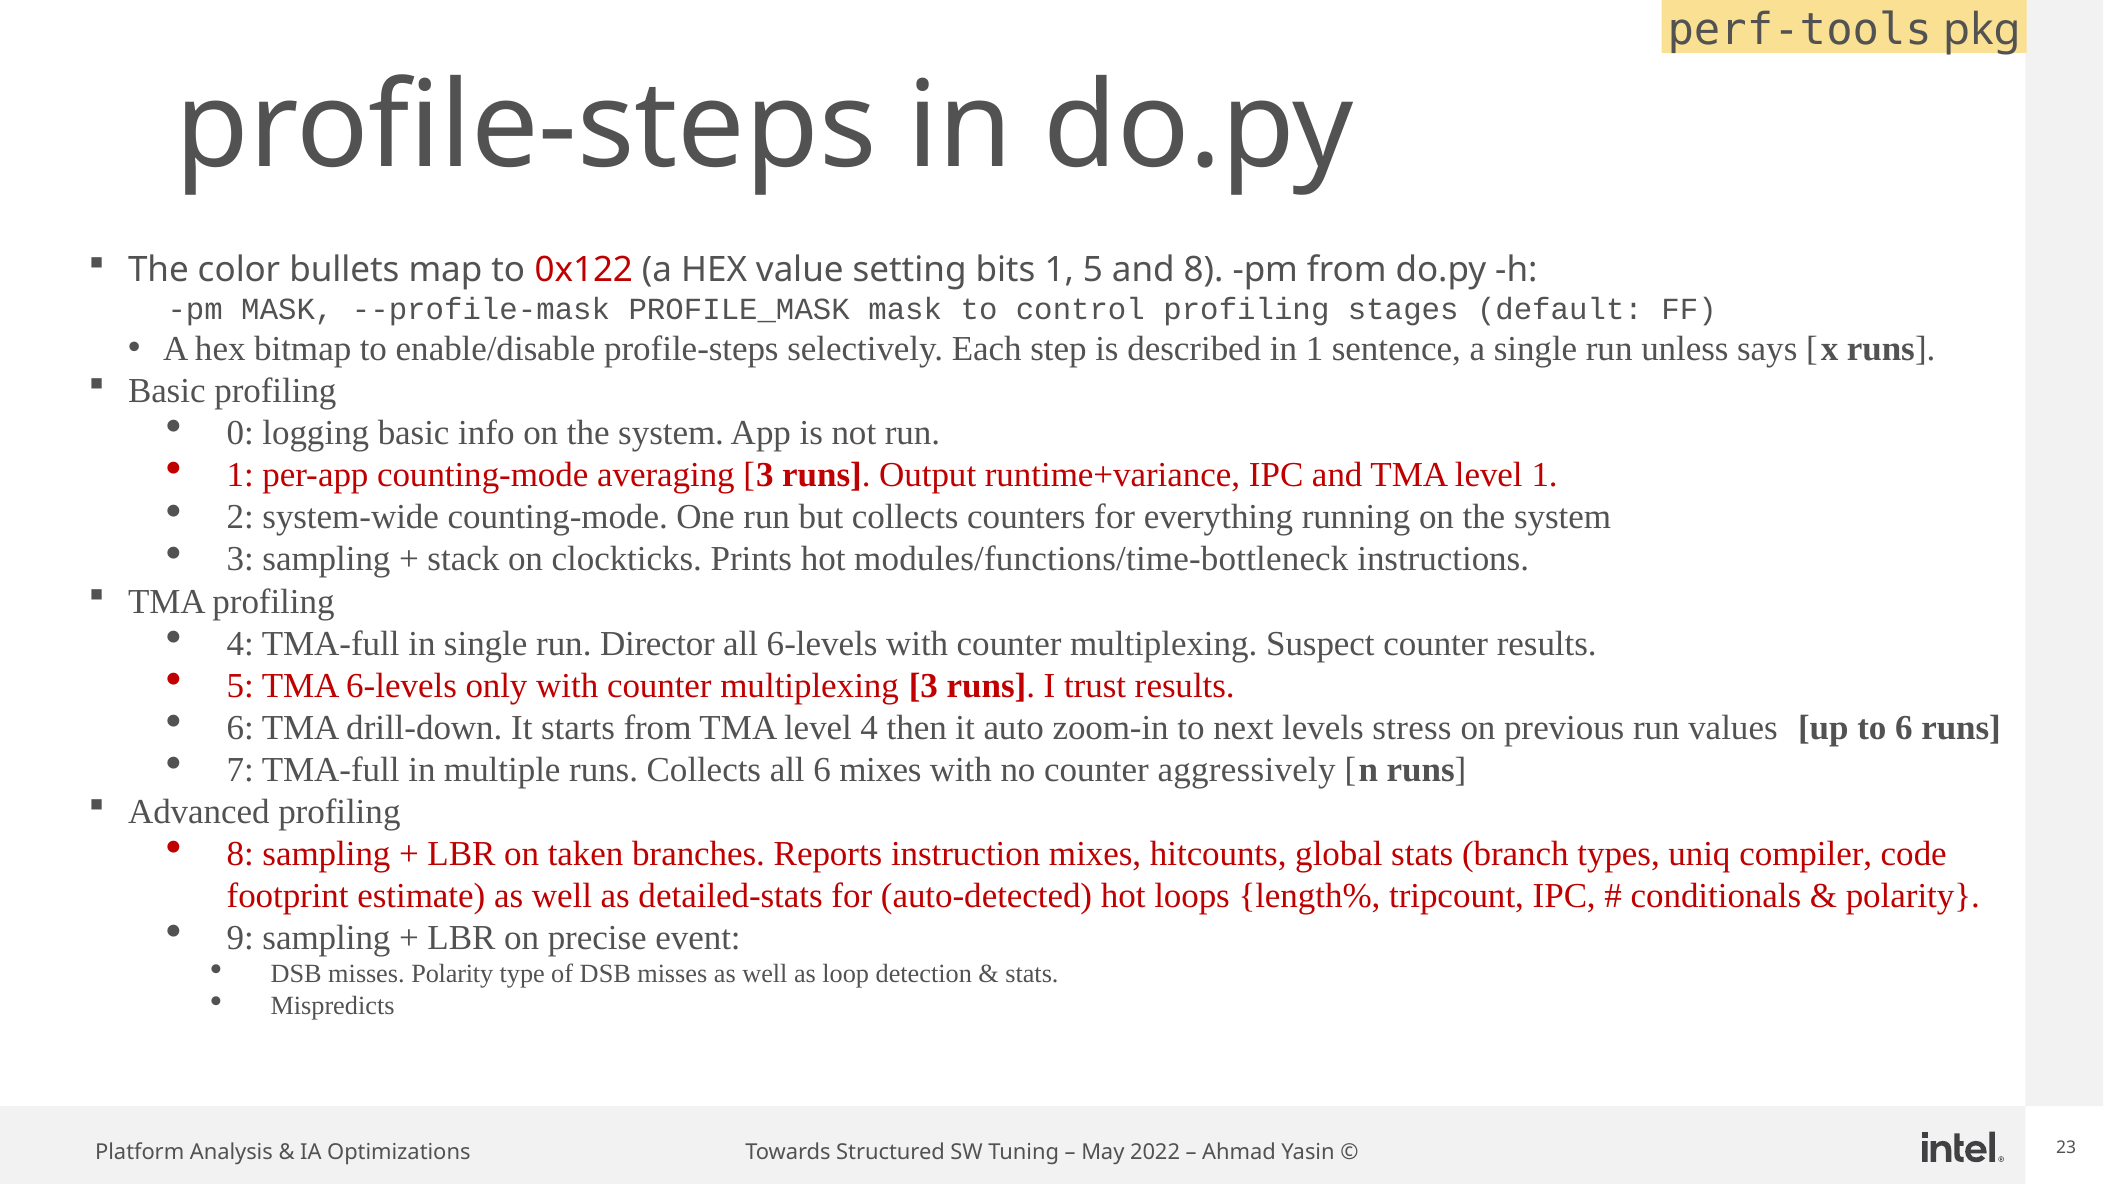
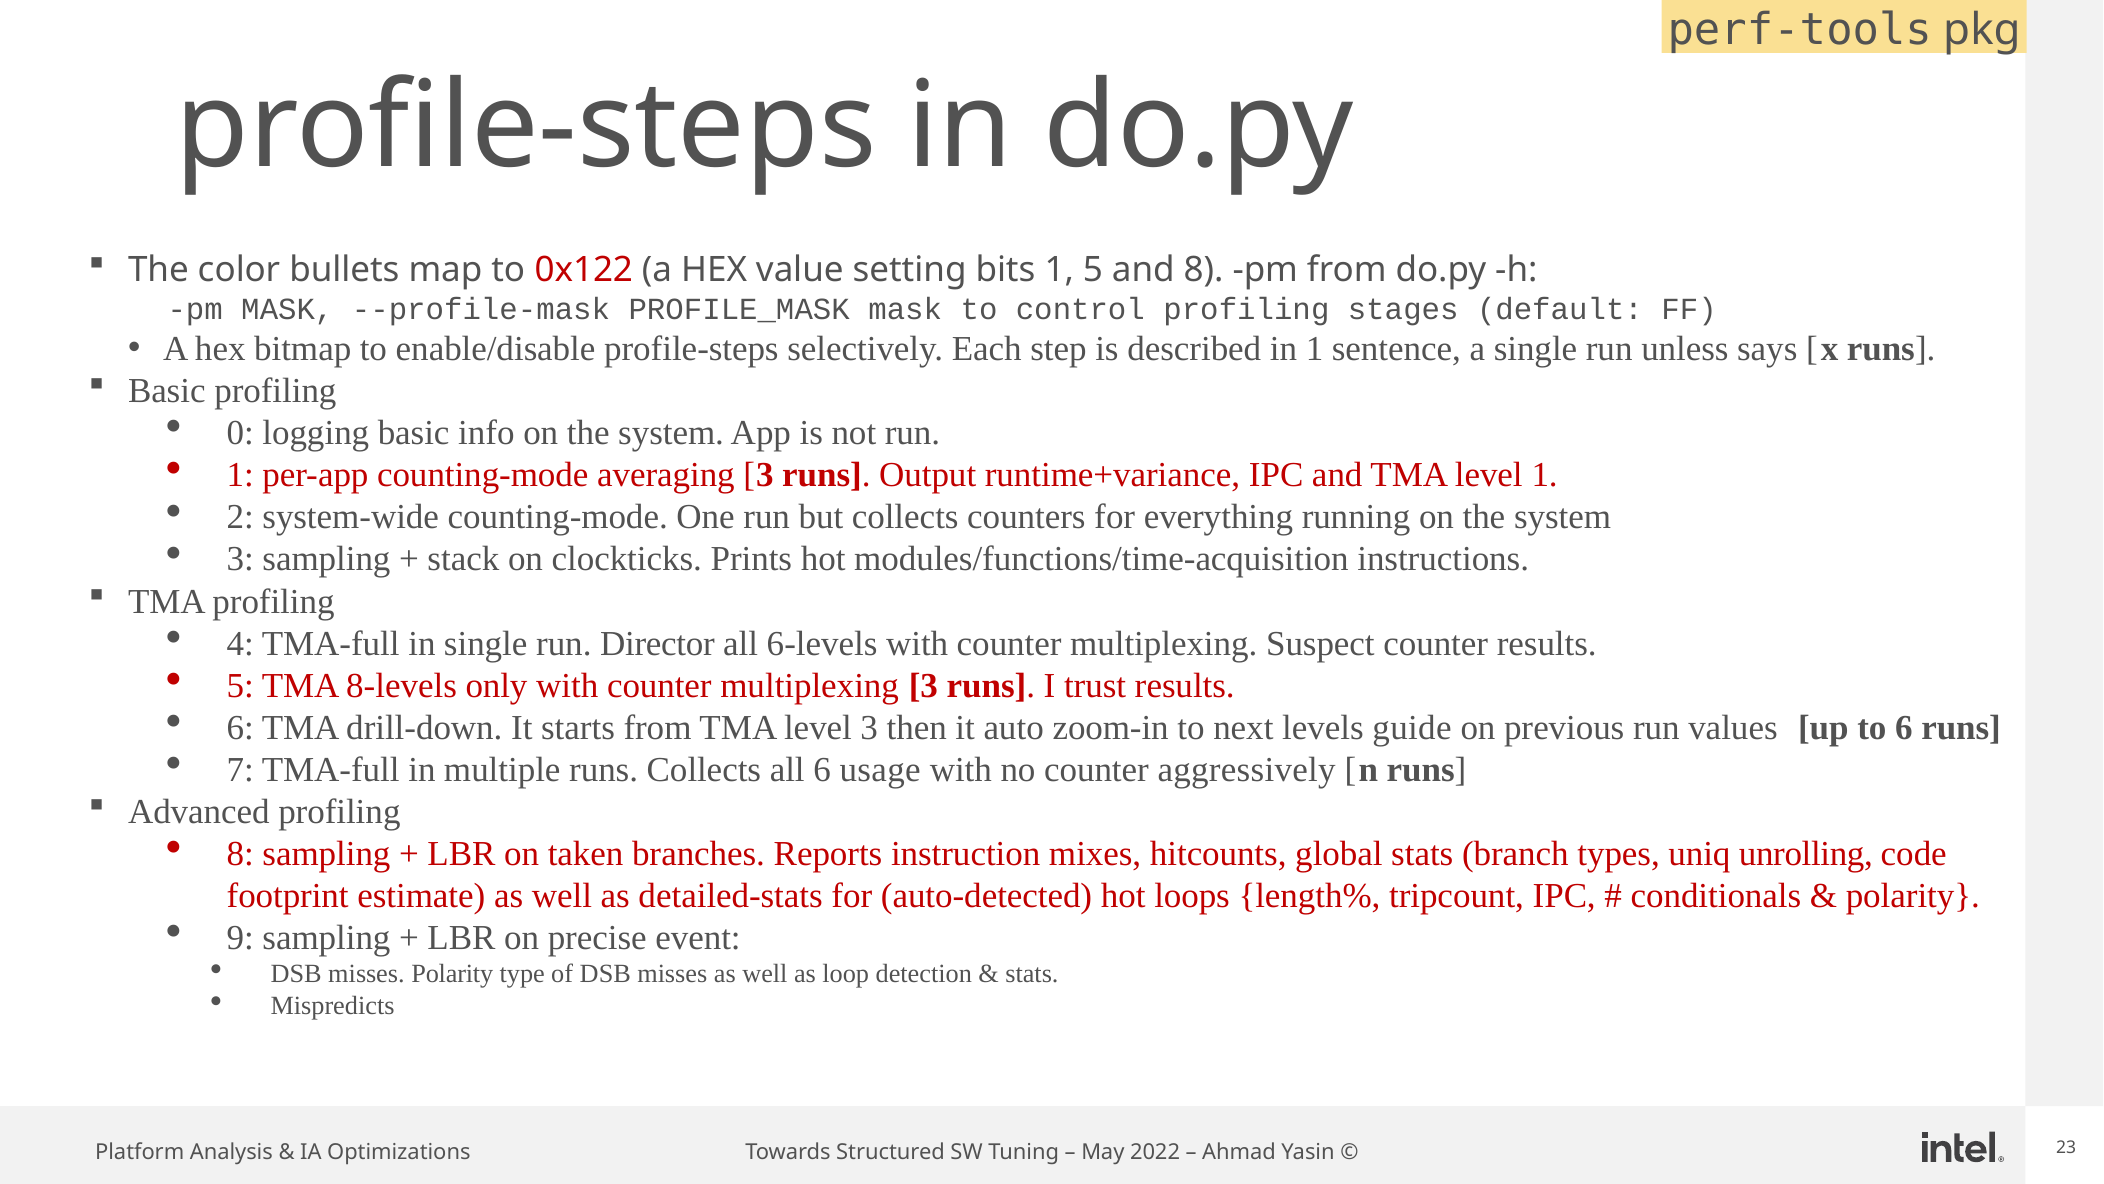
modules/functions/time-bottleneck: modules/functions/time-bottleneck -> modules/functions/time-acquisition (1101, 559)
TMA 6-levels: 6-levels -> 8-levels (402, 685)
level 4: 4 -> 3 (869, 727)
stress: stress -> guide (1412, 727)
6 mixes: mixes -> usage (880, 769)
compiler: compiler -> unrolling (1806, 854)
